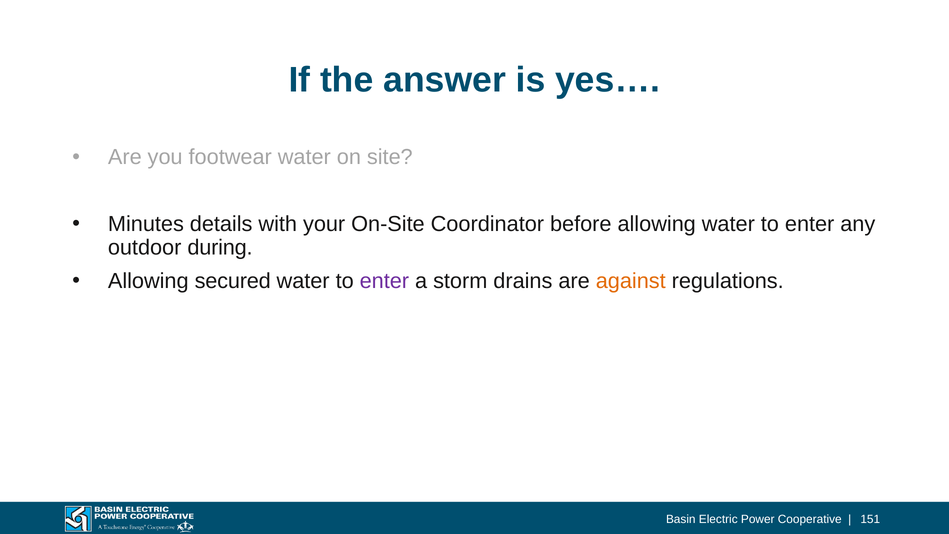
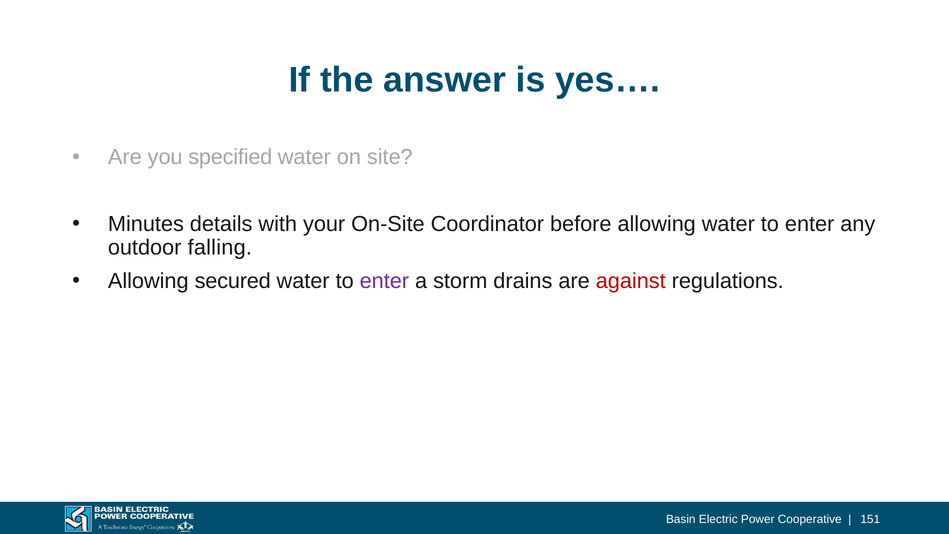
footwear: footwear -> specified (230, 157)
during: during -> falling (220, 247)
against colour: orange -> red (631, 281)
